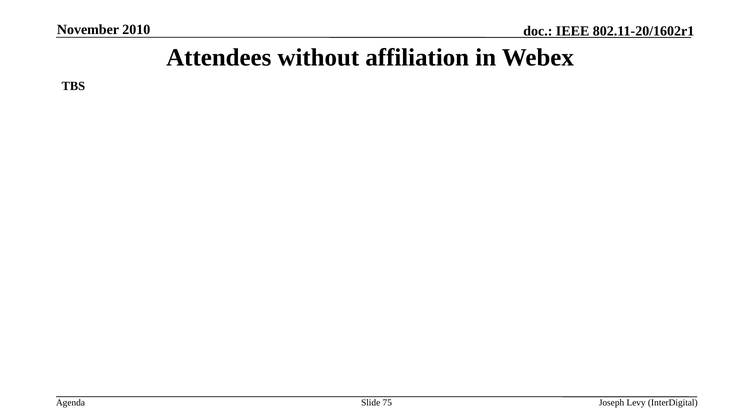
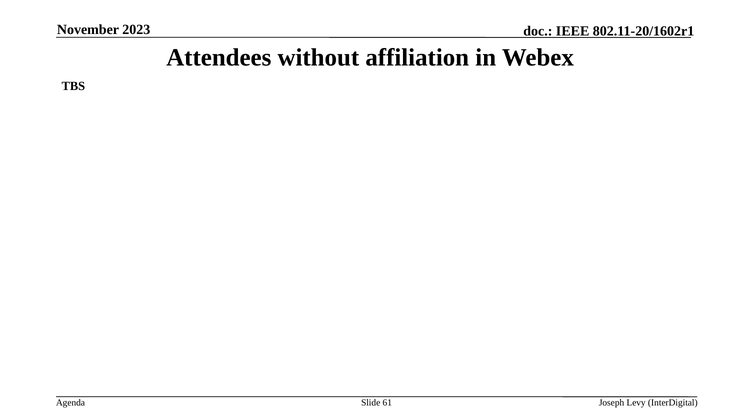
2010: 2010 -> 2023 (136, 30)
75: 75 -> 61 (387, 403)
